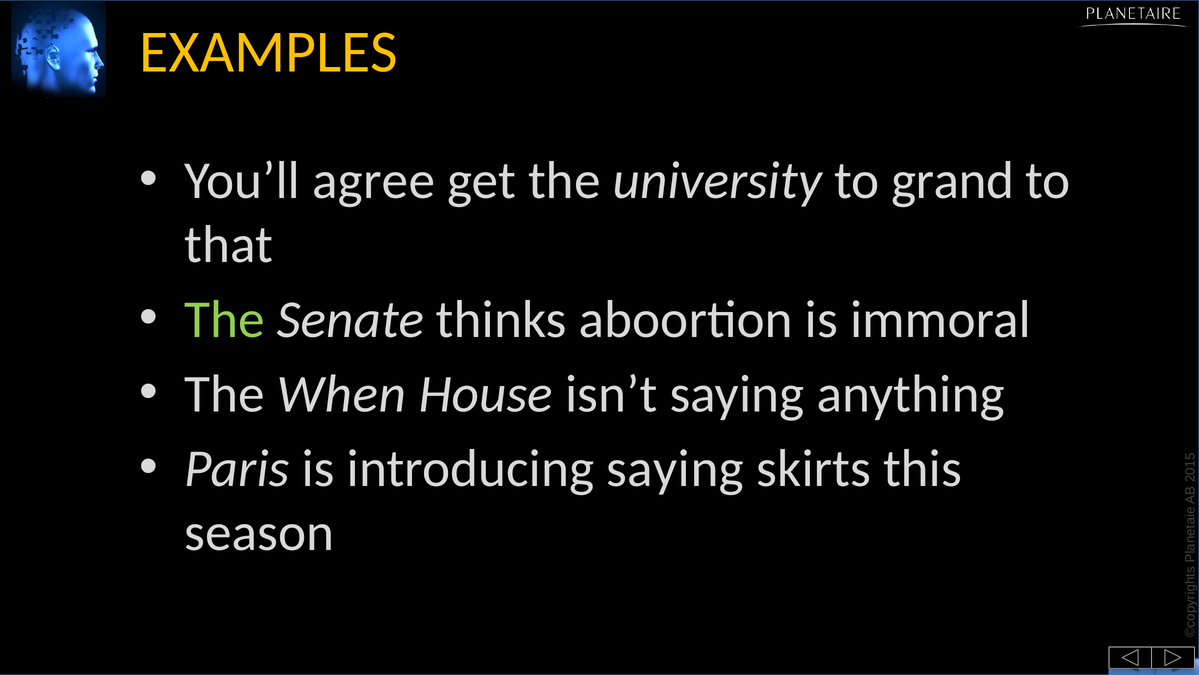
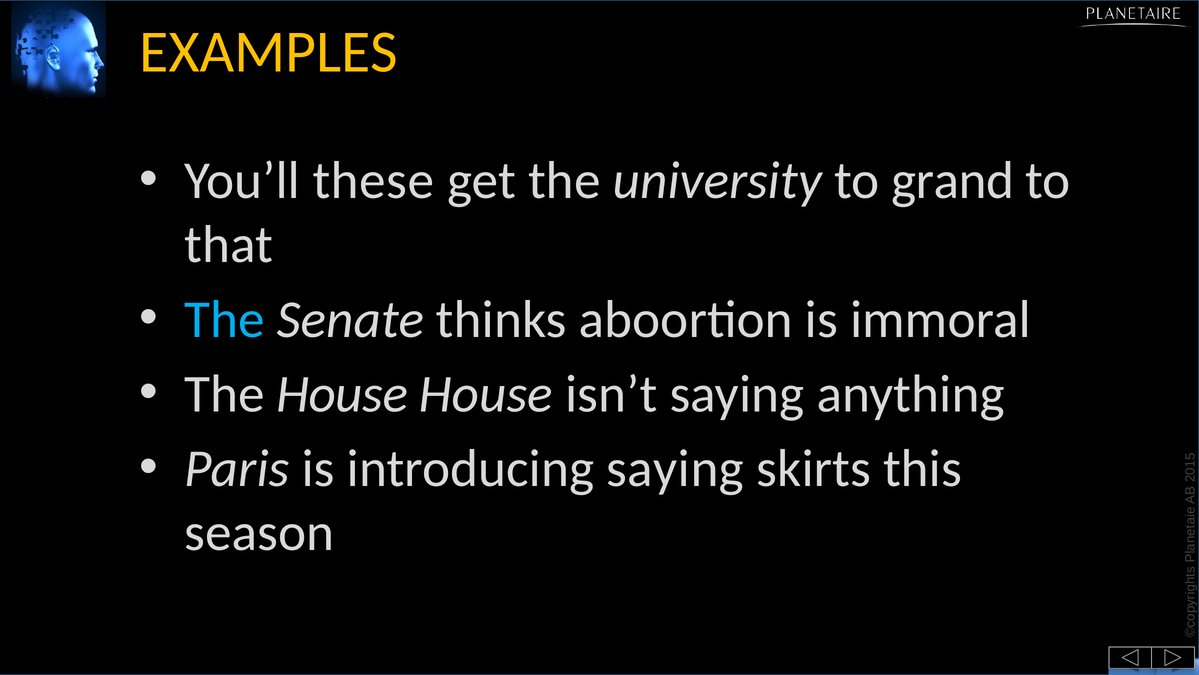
agree: agree -> these (373, 181)
The colour: light green -> light blue (225, 319)
The When: When -> House (342, 394)
